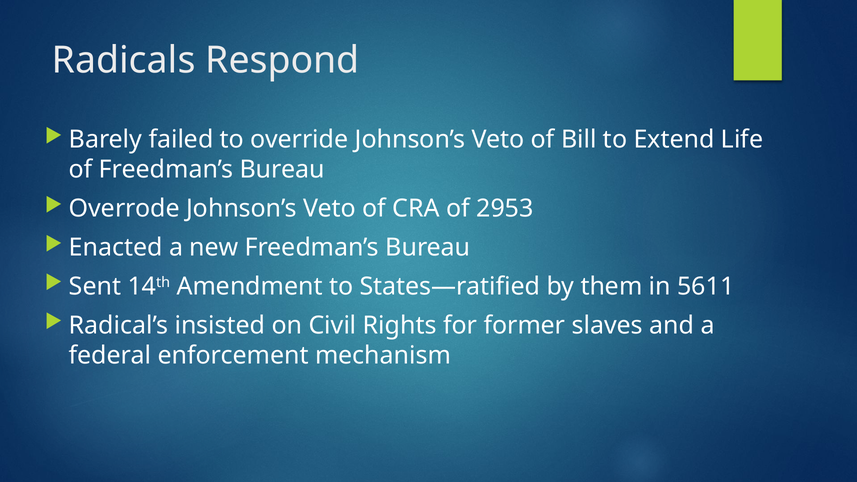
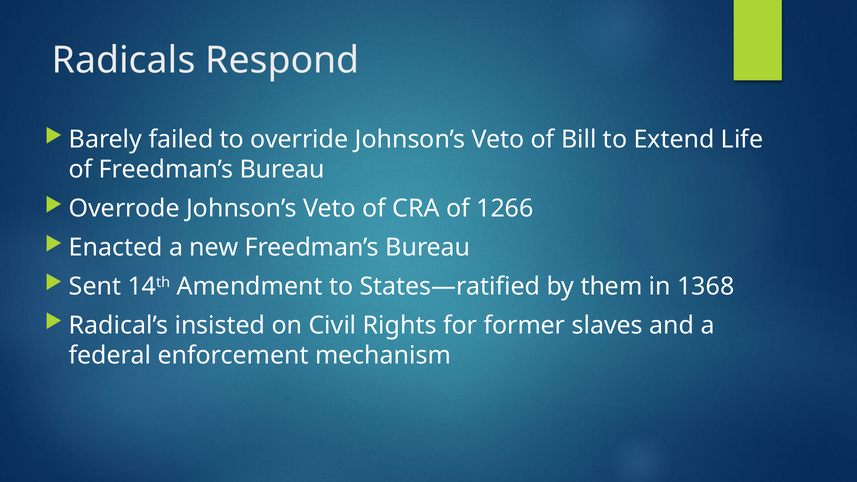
2953: 2953 -> 1266 (505, 209)
5611: 5611 -> 1368 (706, 286)
